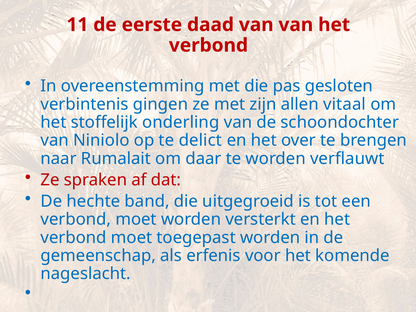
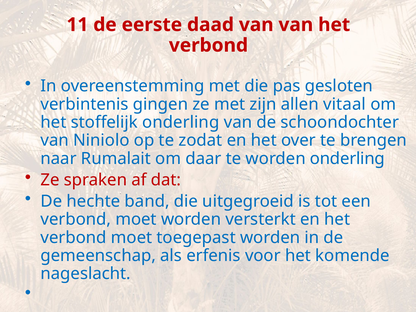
delict: delict -> zodat (200, 140)
worden verflauwt: verflauwt -> onderling (347, 158)
